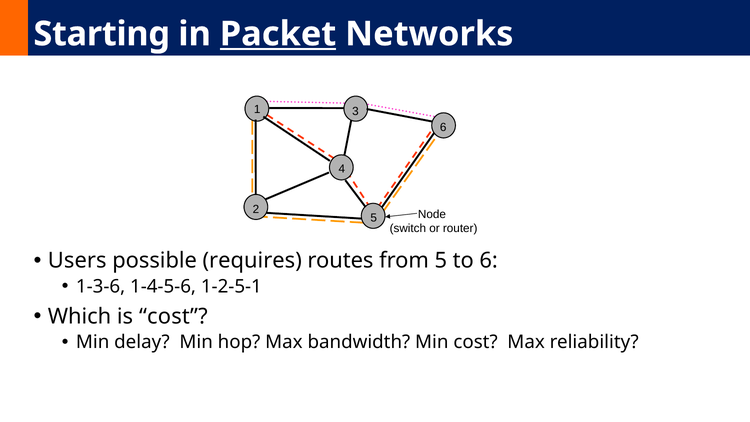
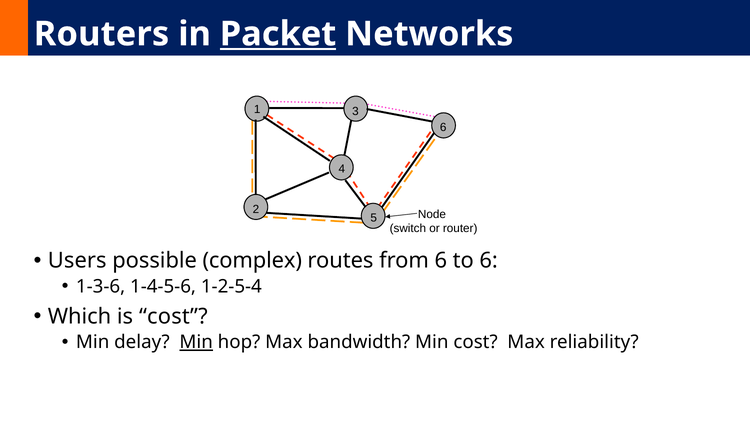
Starting: Starting -> Routers (101, 34)
requires: requires -> complex (252, 261)
from 5: 5 -> 6 (441, 261)
1-2-5-1: 1-2-5-1 -> 1-2-5-4 (231, 286)
Min underline: none -> present (196, 342)
